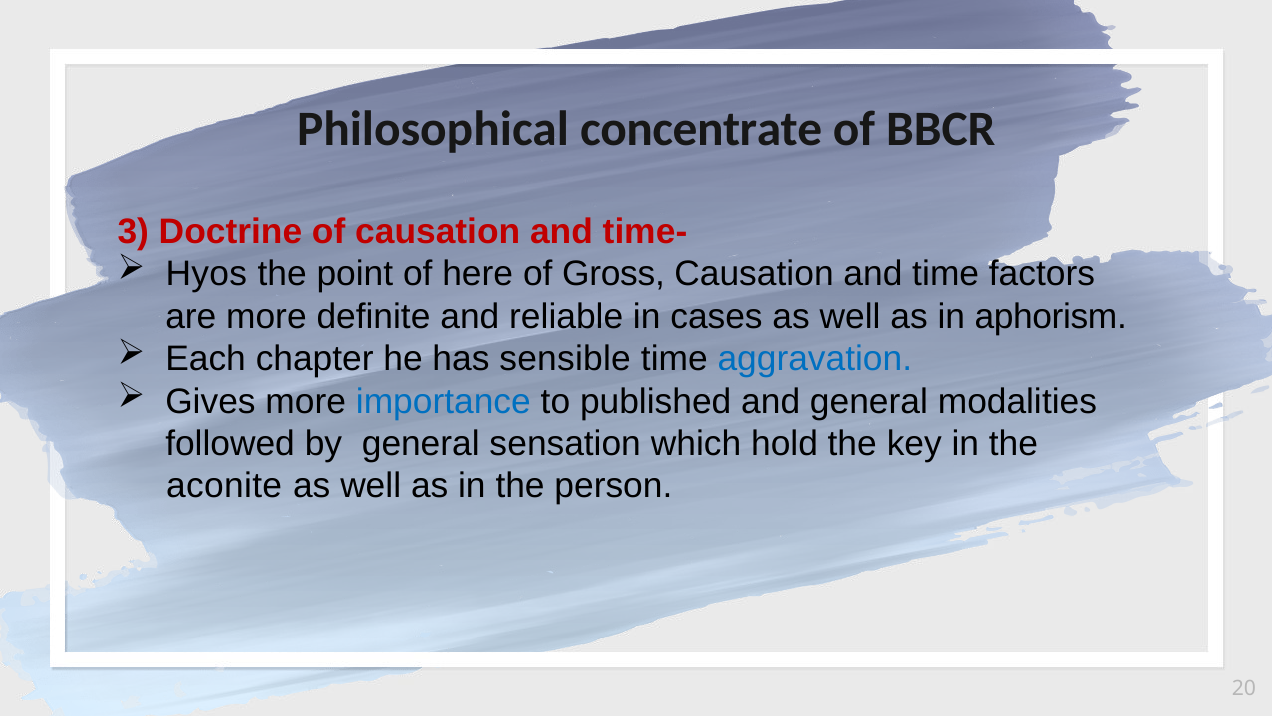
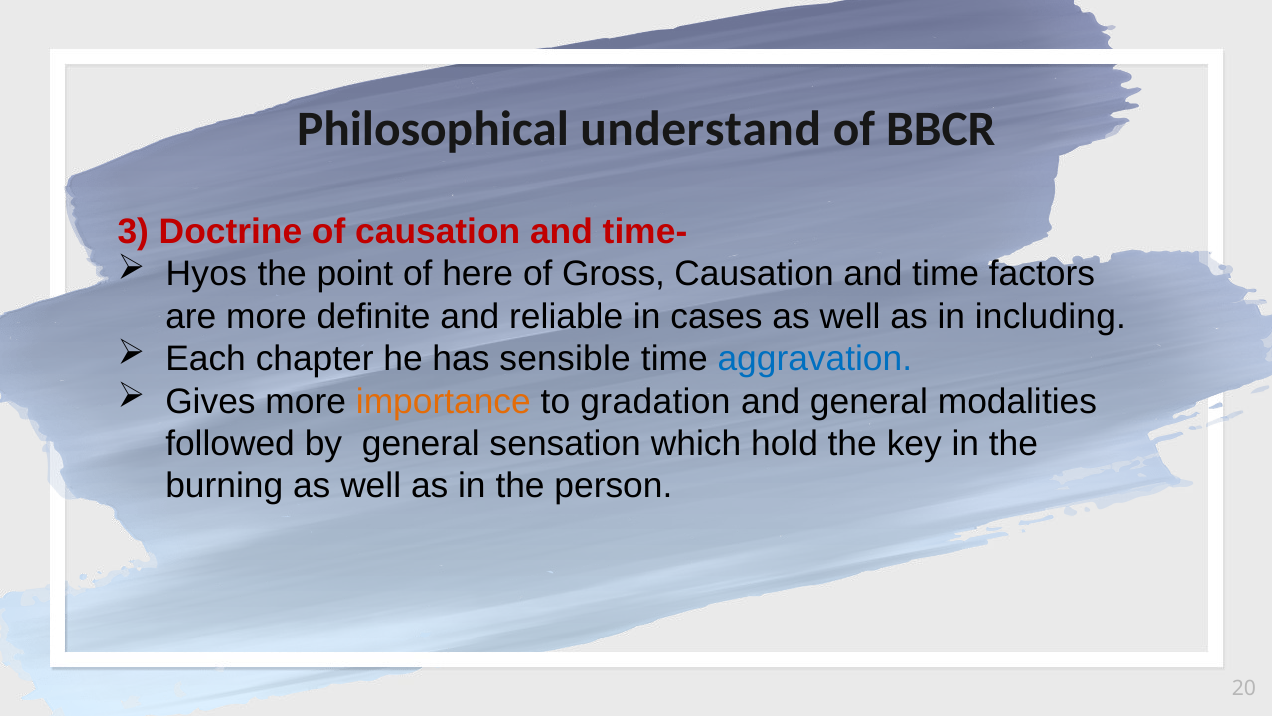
concentrate: concentrate -> understand (701, 129)
aphorism: aphorism -> including (1050, 316)
importance colour: blue -> orange (443, 401)
published: published -> gradation (656, 401)
aconite: aconite -> burning (224, 486)
